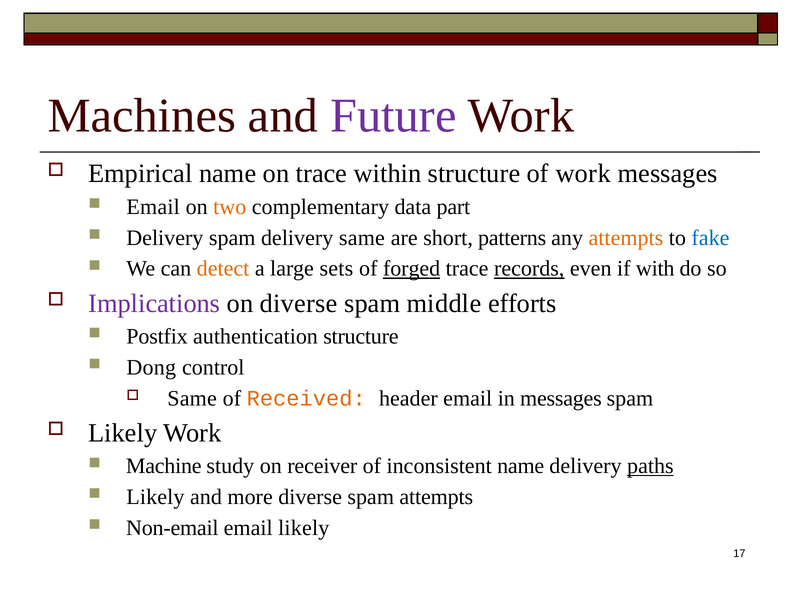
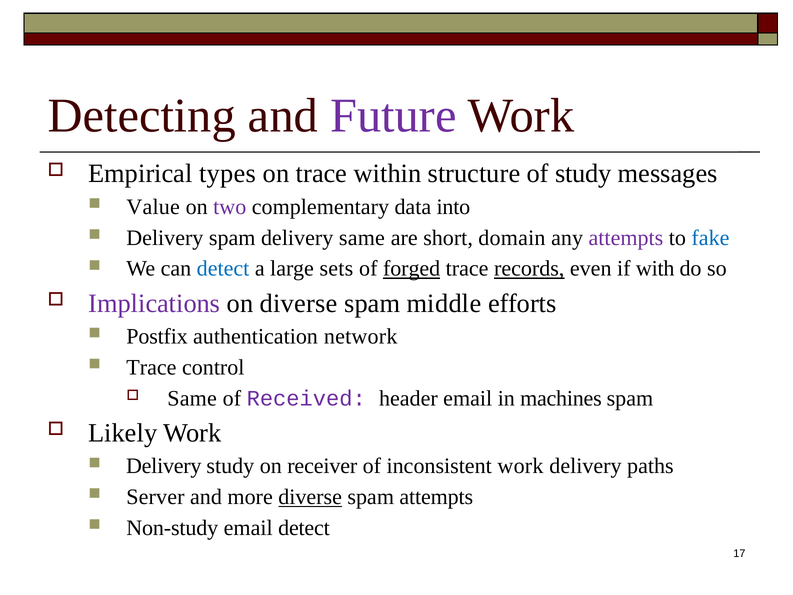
Machines: Machines -> Detecting (142, 116)
Empirical name: name -> types (227, 174)
of work: work -> study (583, 174)
Email: Email -> Value (153, 207)
two colour: orange -> purple (230, 207)
part: part -> into (453, 207)
patterns: patterns -> domain (512, 238)
attempts colour: orange -> purple (626, 238)
detect colour: orange -> blue (223, 269)
authentication structure: structure -> network (361, 336)
Dong: Dong -> Trace (151, 367)
Received colour: orange -> purple (306, 398)
in messages: messages -> machines (561, 398)
Machine: Machine -> Delivery (164, 466)
inconsistent name: name -> work (520, 466)
paths underline: present -> none (650, 466)
Likely: Likely -> Server (155, 497)
diverse underline: none -> present (310, 497)
Non-email: Non-email -> Non-study (172, 528)
email likely: likely -> detect (304, 528)
